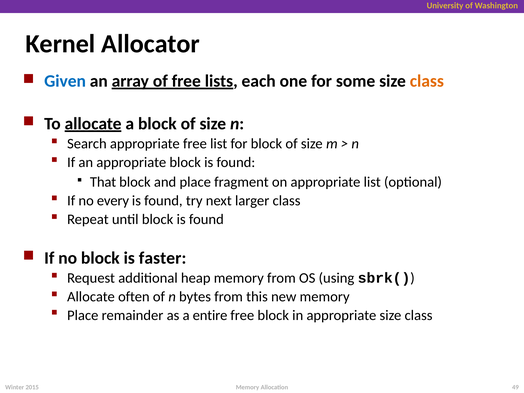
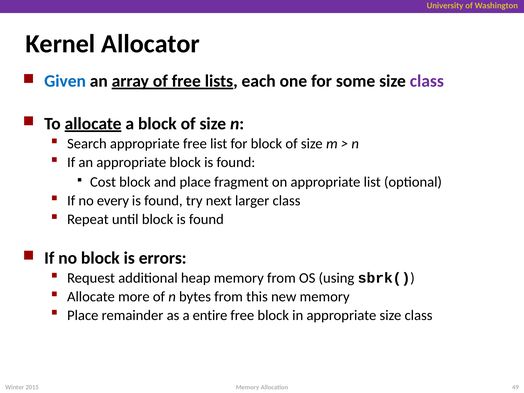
class colour: orange -> purple (427, 81)
That: That -> Cost (103, 182)
faster: faster -> errors (163, 258)
often: often -> more (134, 297)
